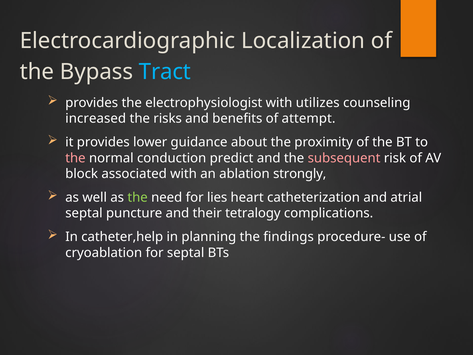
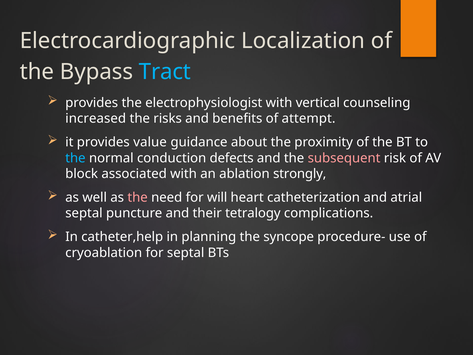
utilizes: utilizes -> vertical (318, 103)
lower: lower -> value (150, 142)
the colour: pink -> light blue (75, 158)
predict: predict -> defects (232, 158)
the colour: light green -> pink (138, 197)
lies: lies -> will (217, 197)
findings: findings -> syncope (289, 237)
